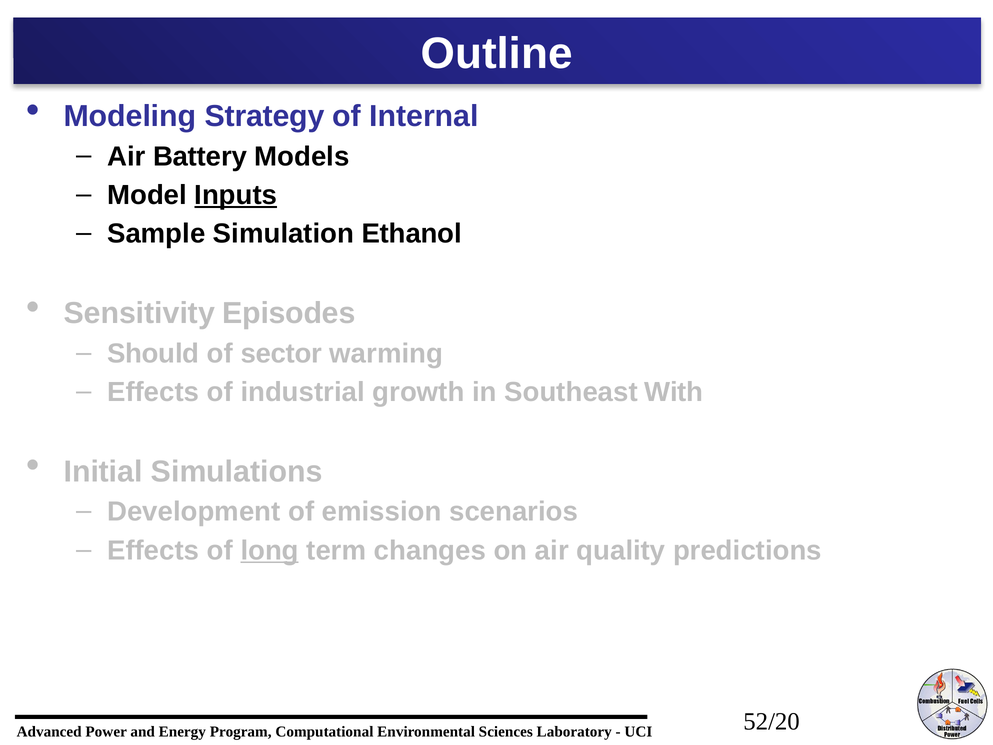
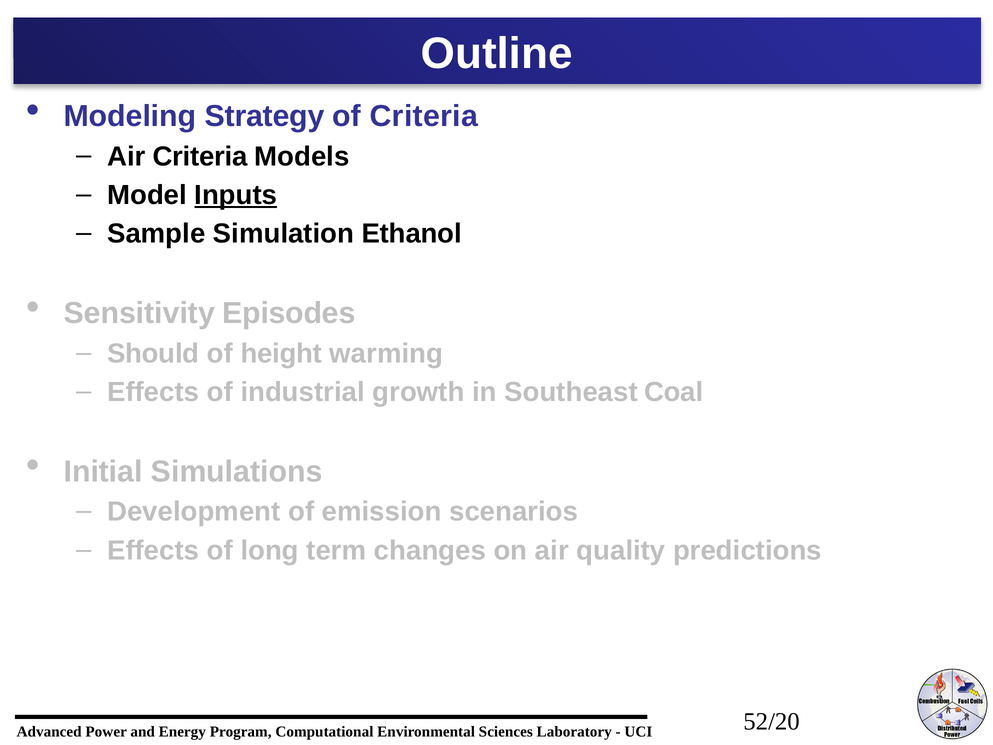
of Internal: Internal -> Criteria (424, 116)
Air Battery: Battery -> Criteria (200, 156)
sector: sector -> height (281, 353)
With: With -> Coal (674, 392)
long underline: present -> none (270, 550)
